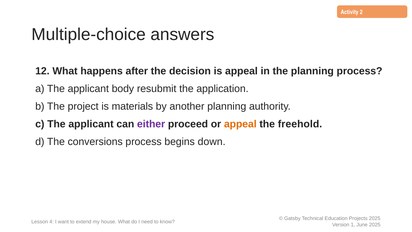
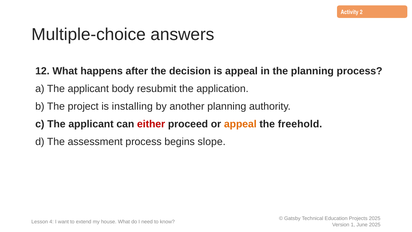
materials: materials -> installing (132, 106)
either colour: purple -> red (151, 124)
conversions: conversions -> assessment (95, 142)
down: down -> slope (212, 142)
